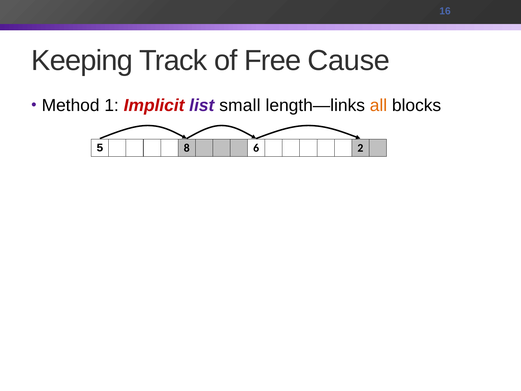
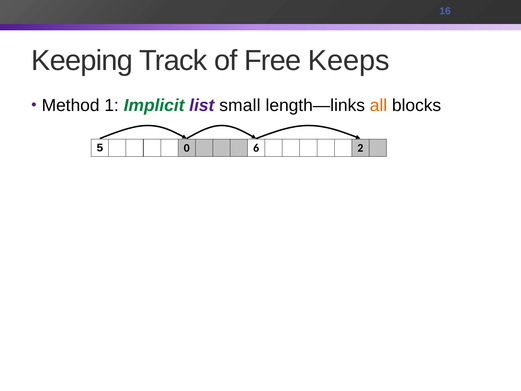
Cause: Cause -> Keeps (349, 61)
Implicit colour: red -> green (154, 105)
8: 8 -> 0 (187, 148)
